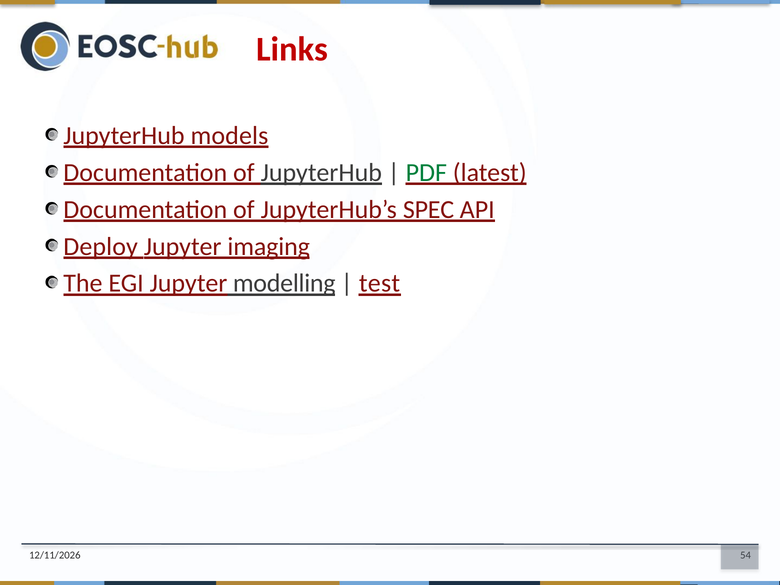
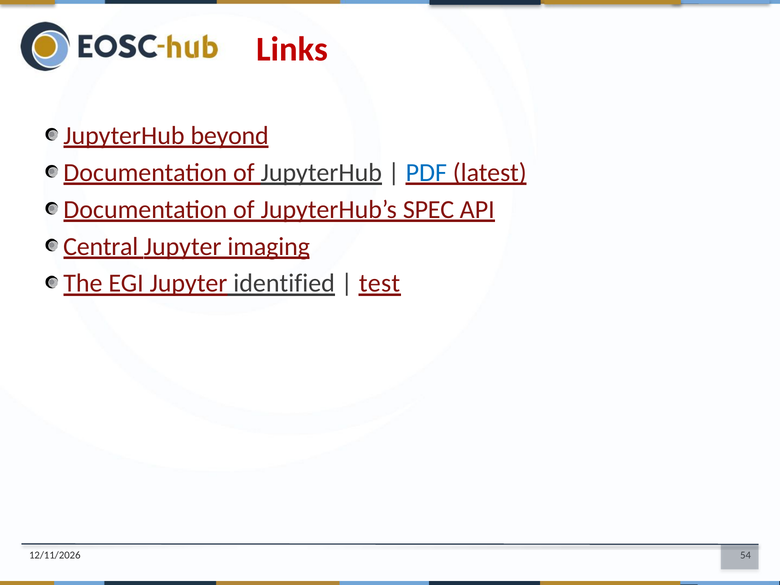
models: models -> beyond (230, 136)
PDF colour: green -> blue (426, 173)
Deploy: Deploy -> Central (101, 246)
modelling: modelling -> identified (284, 283)
